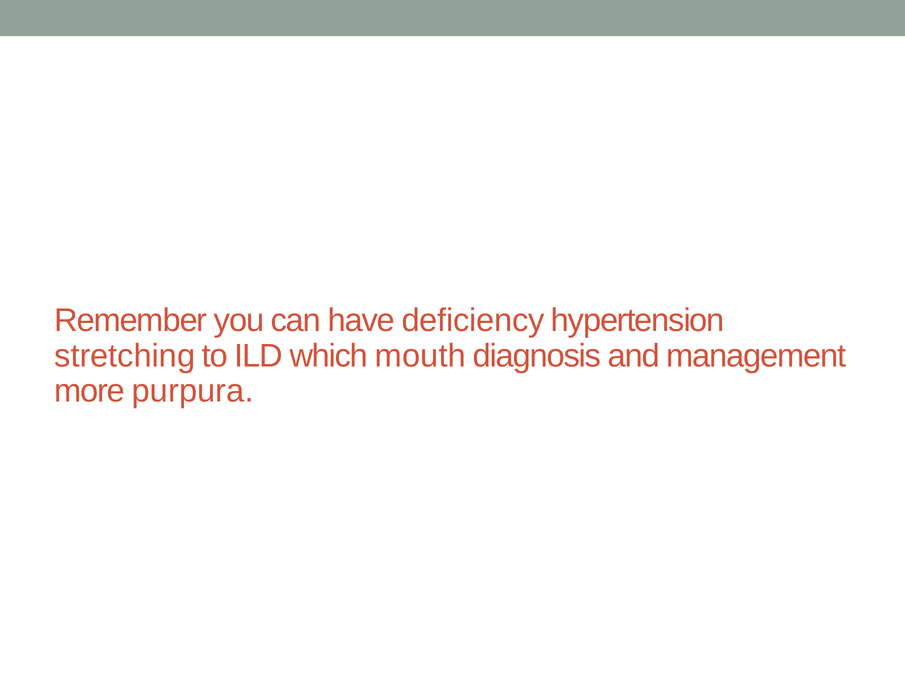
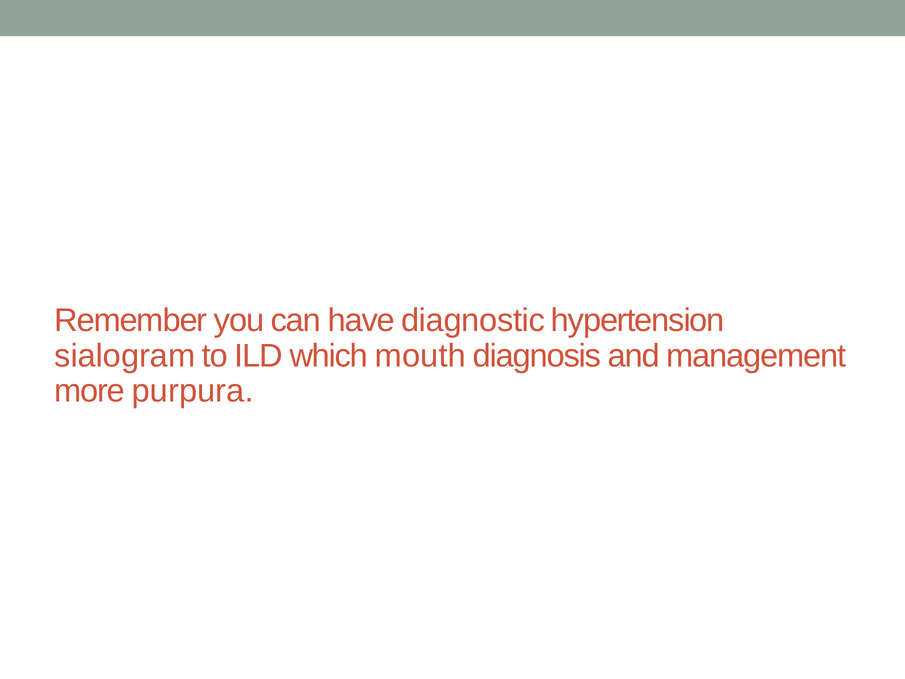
deficiency: deficiency -> diagnostic (473, 321)
stretching: stretching -> sialogram (125, 356)
